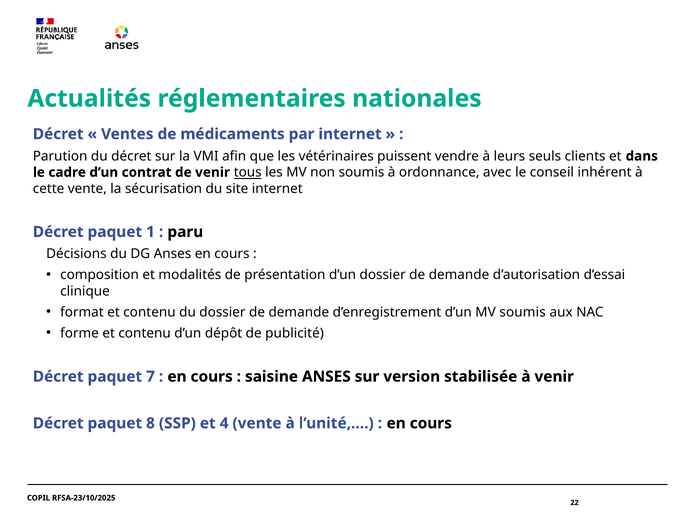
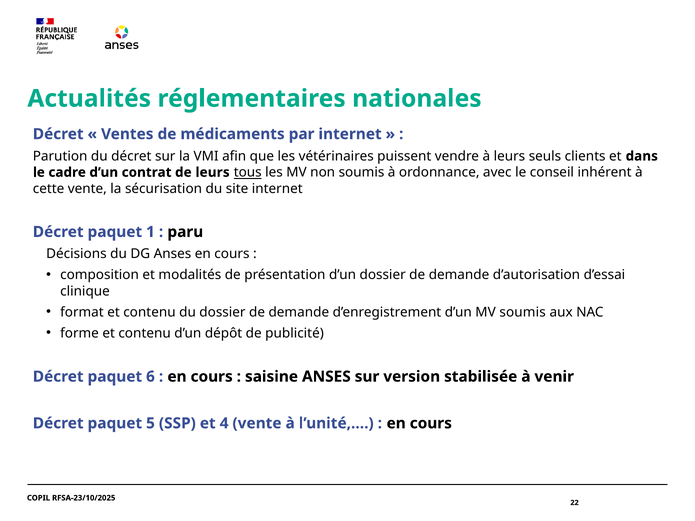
de venir: venir -> leurs (213, 172)
7: 7 -> 6 (150, 377)
8: 8 -> 5 (150, 423)
